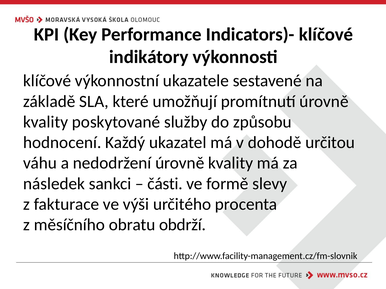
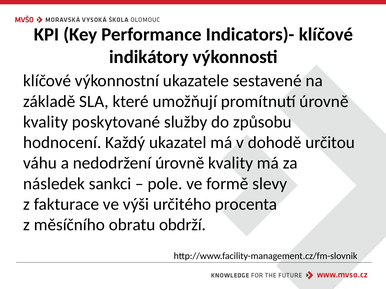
části: části -> pole (165, 184)
